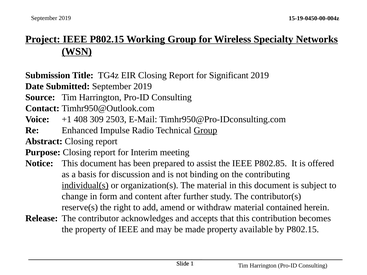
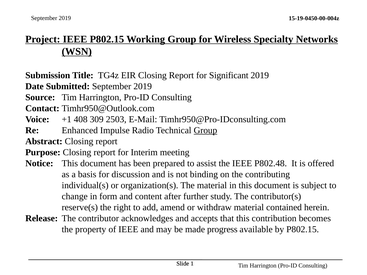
P802.85: P802.85 -> P802.48 (271, 163)
individual(s underline: present -> none (85, 185)
made property: property -> progress (222, 229)
